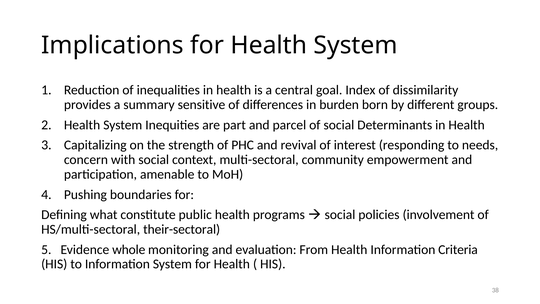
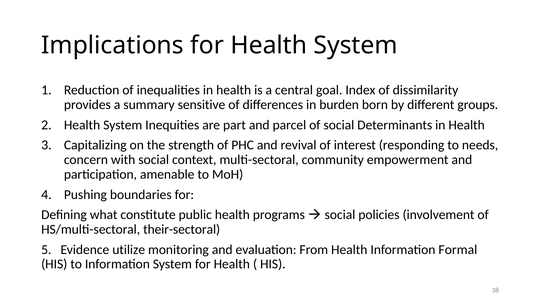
whole: whole -> utilize (129, 249)
Criteria: Criteria -> Formal (458, 249)
